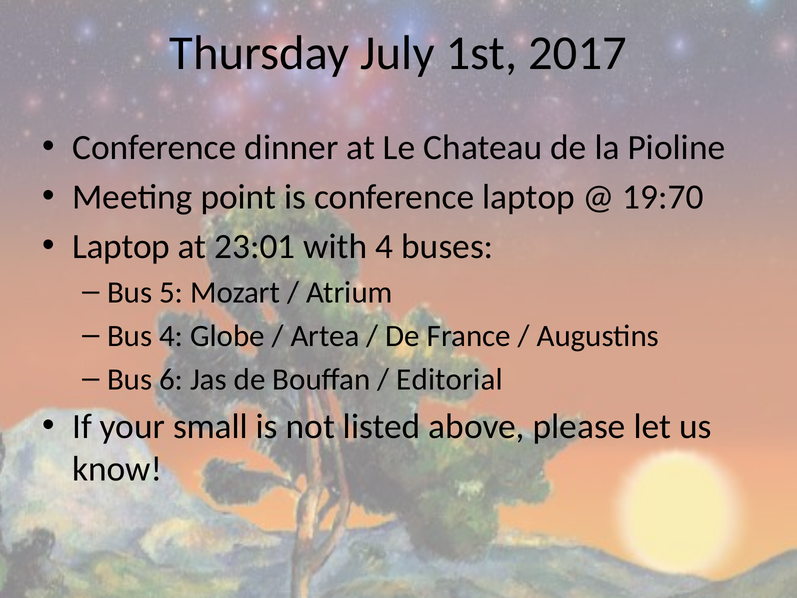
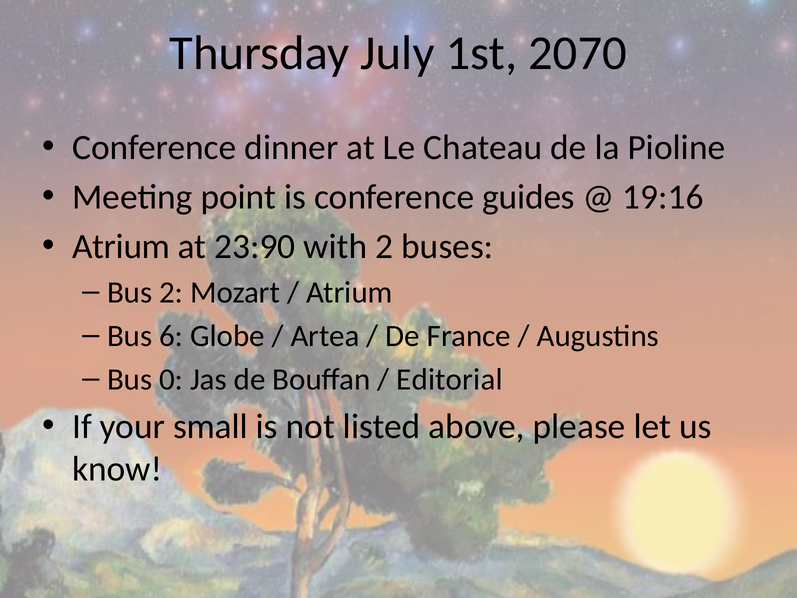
2017: 2017 -> 2070 (578, 53)
conference laptop: laptop -> guides (529, 197)
19:70: 19:70 -> 19:16 (663, 197)
Laptop: Laptop -> Atrium (121, 246)
23:01: 23:01 -> 23:90 (255, 246)
with 4: 4 -> 2 (384, 246)
Bus 5: 5 -> 2 (171, 292)
Bus 4: 4 -> 6 (171, 336)
6: 6 -> 0 (171, 379)
